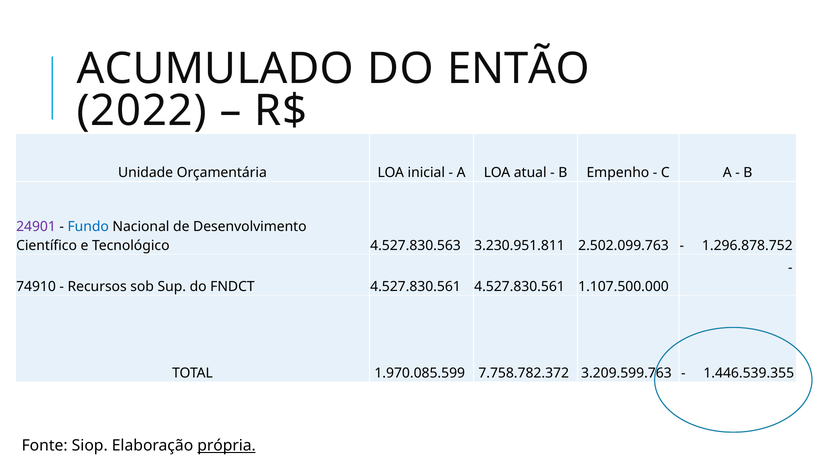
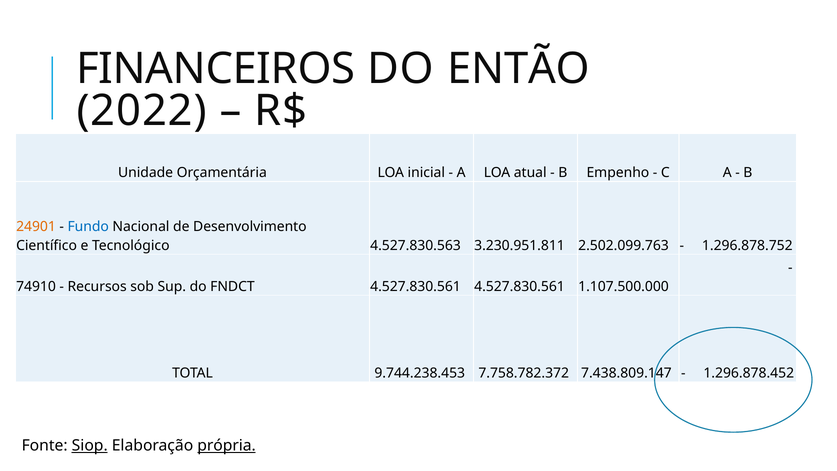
ACUMULADO: ACUMULADO -> FINANCEIROS (216, 69)
24901 colour: purple -> orange (36, 227)
1.970.085.599: 1.970.085.599 -> 9.744.238.453 (420, 373)
3.209.599.763: 3.209.599.763 -> 7.438.809.147 (626, 373)
1.446.539.355: 1.446.539.355 -> 1.296.878.452 (749, 373)
Siop underline: none -> present (90, 446)
